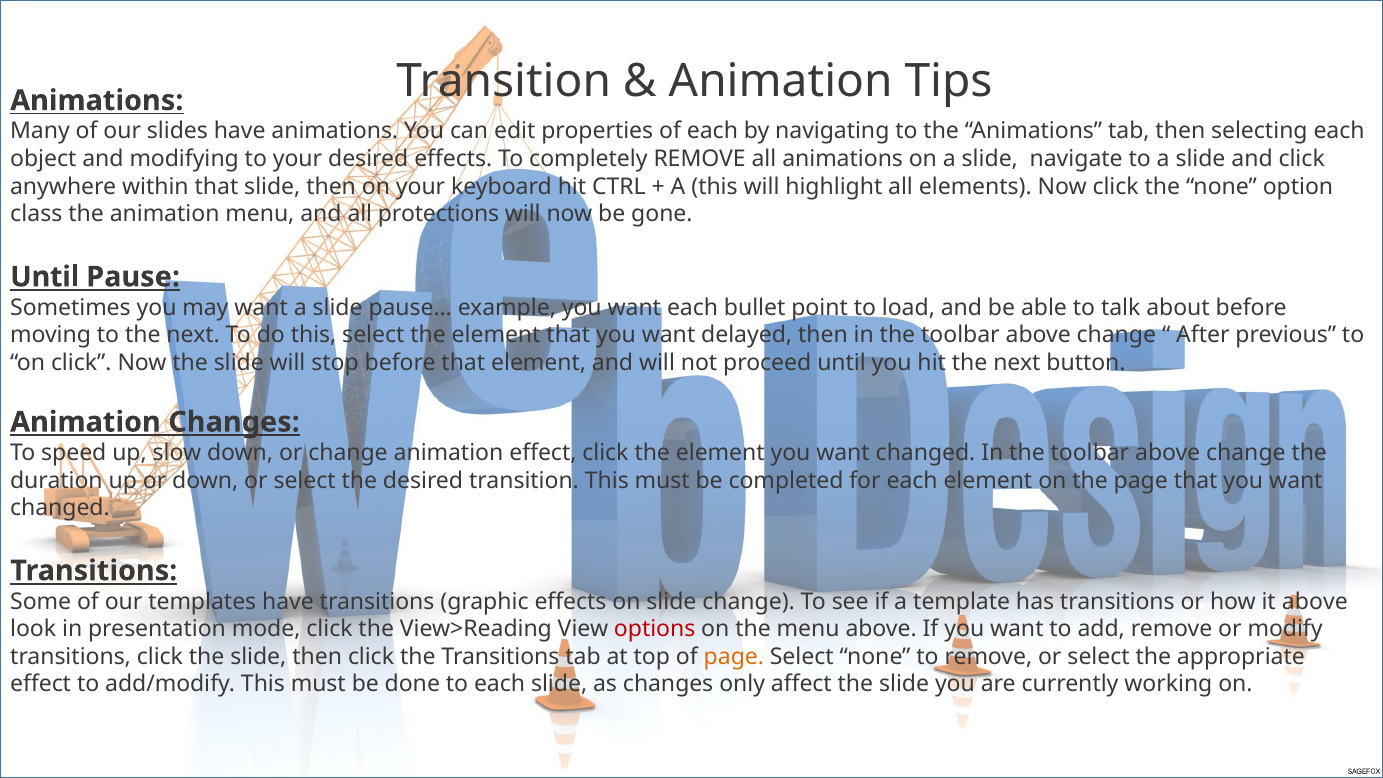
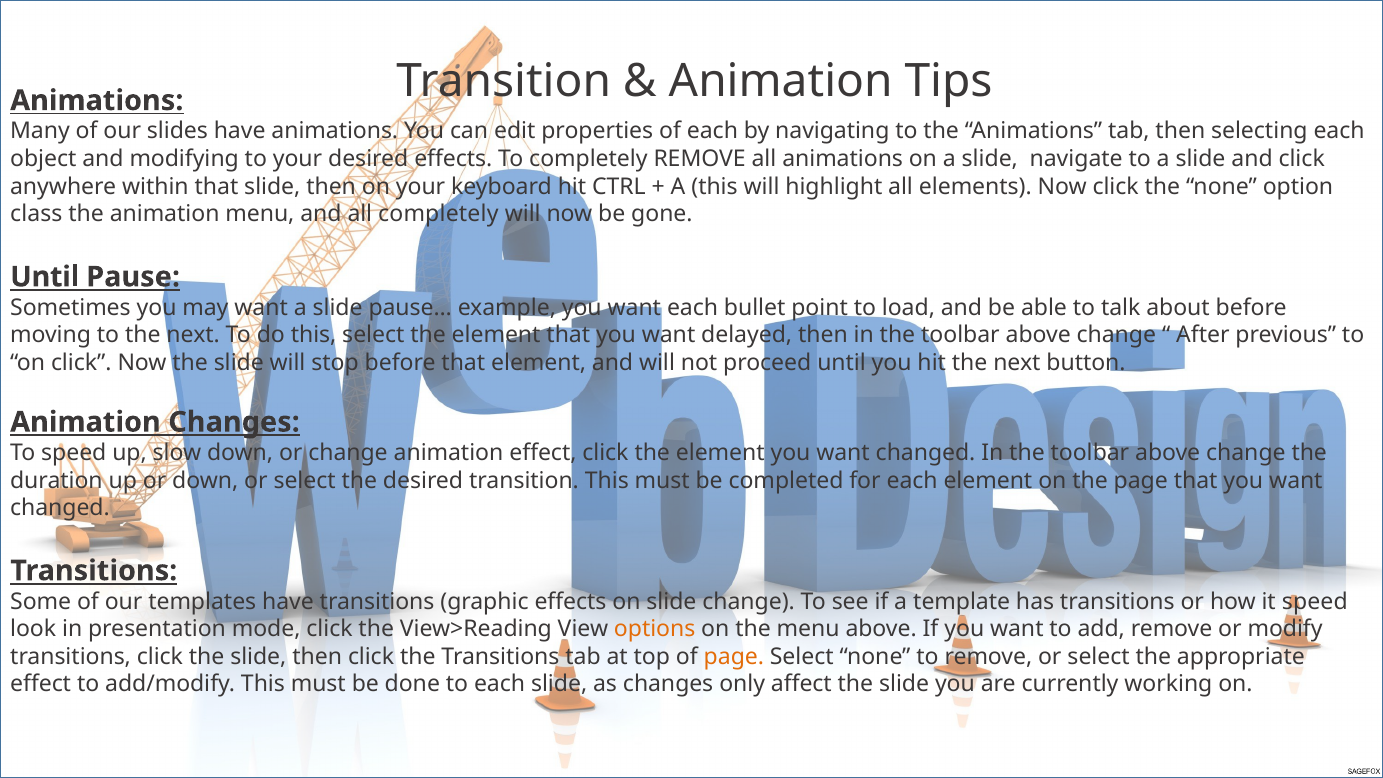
all protections: protections -> completely (438, 214)
it above: above -> speed (1315, 601)
options colour: red -> orange (655, 629)
